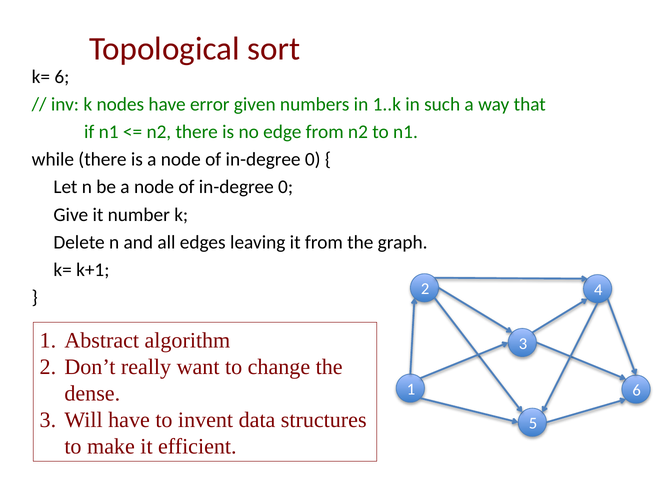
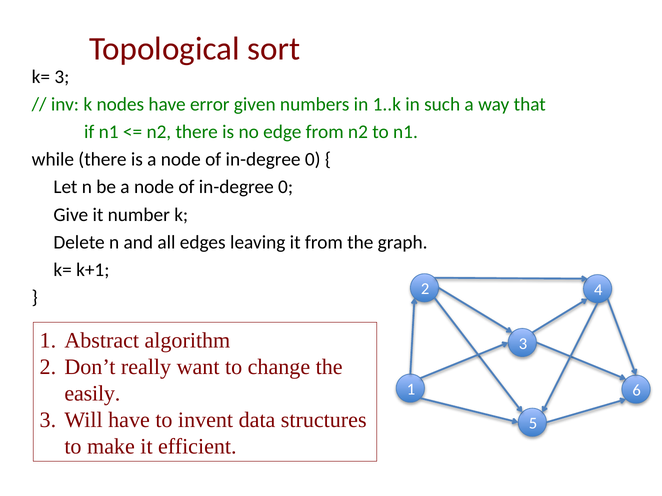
k= 6: 6 -> 3 (62, 77)
dense: dense -> easily (92, 394)
